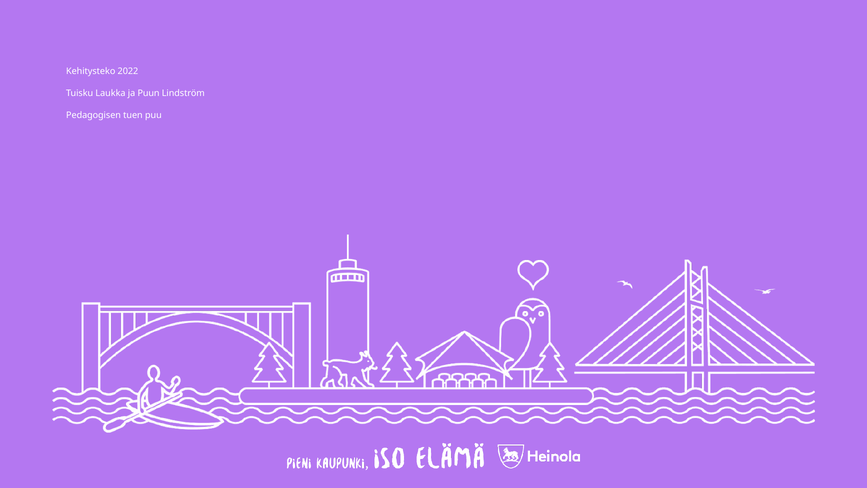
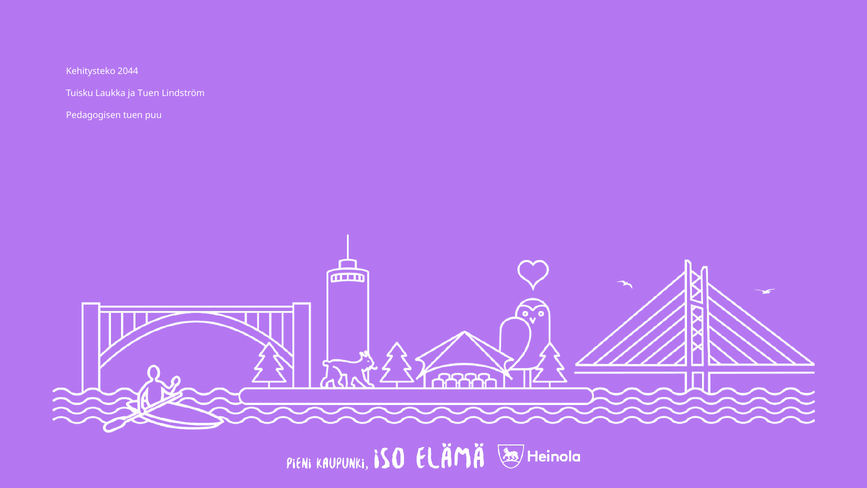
2022: 2022 -> 2044 (128, 71)
ja Puun: Puun -> Tuen (148, 93)
